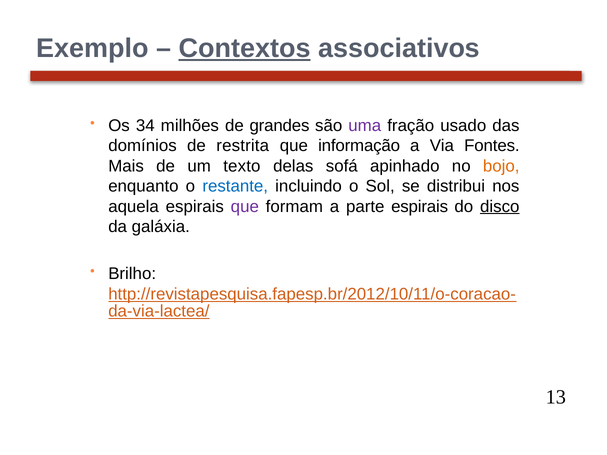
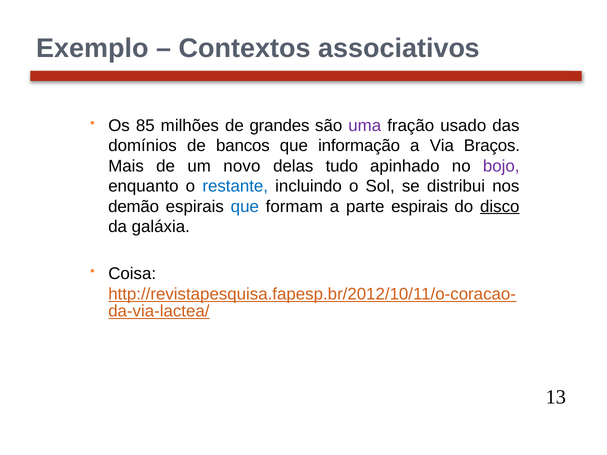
Contextos underline: present -> none (245, 48)
34: 34 -> 85 (145, 126)
restrita: restrita -> bancos (243, 146)
Fontes: Fontes -> Braços (492, 146)
texto: texto -> novo (242, 166)
sofá: sofá -> tudo (342, 166)
bojo colour: orange -> purple (501, 166)
aquela: aquela -> demão (134, 207)
que colour: purple -> blue (245, 207)
Brilho: Brilho -> Coisa (132, 274)
